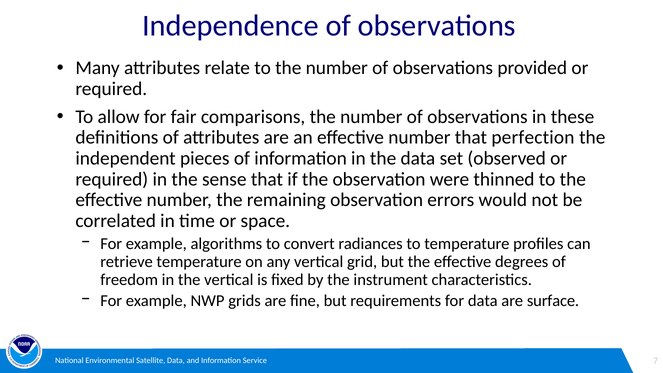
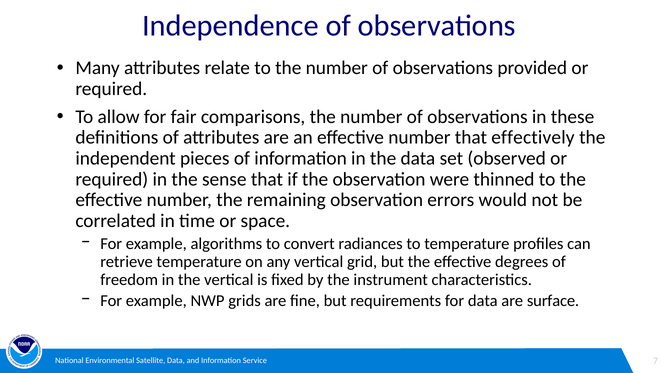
perfection: perfection -> effectively (533, 137)
